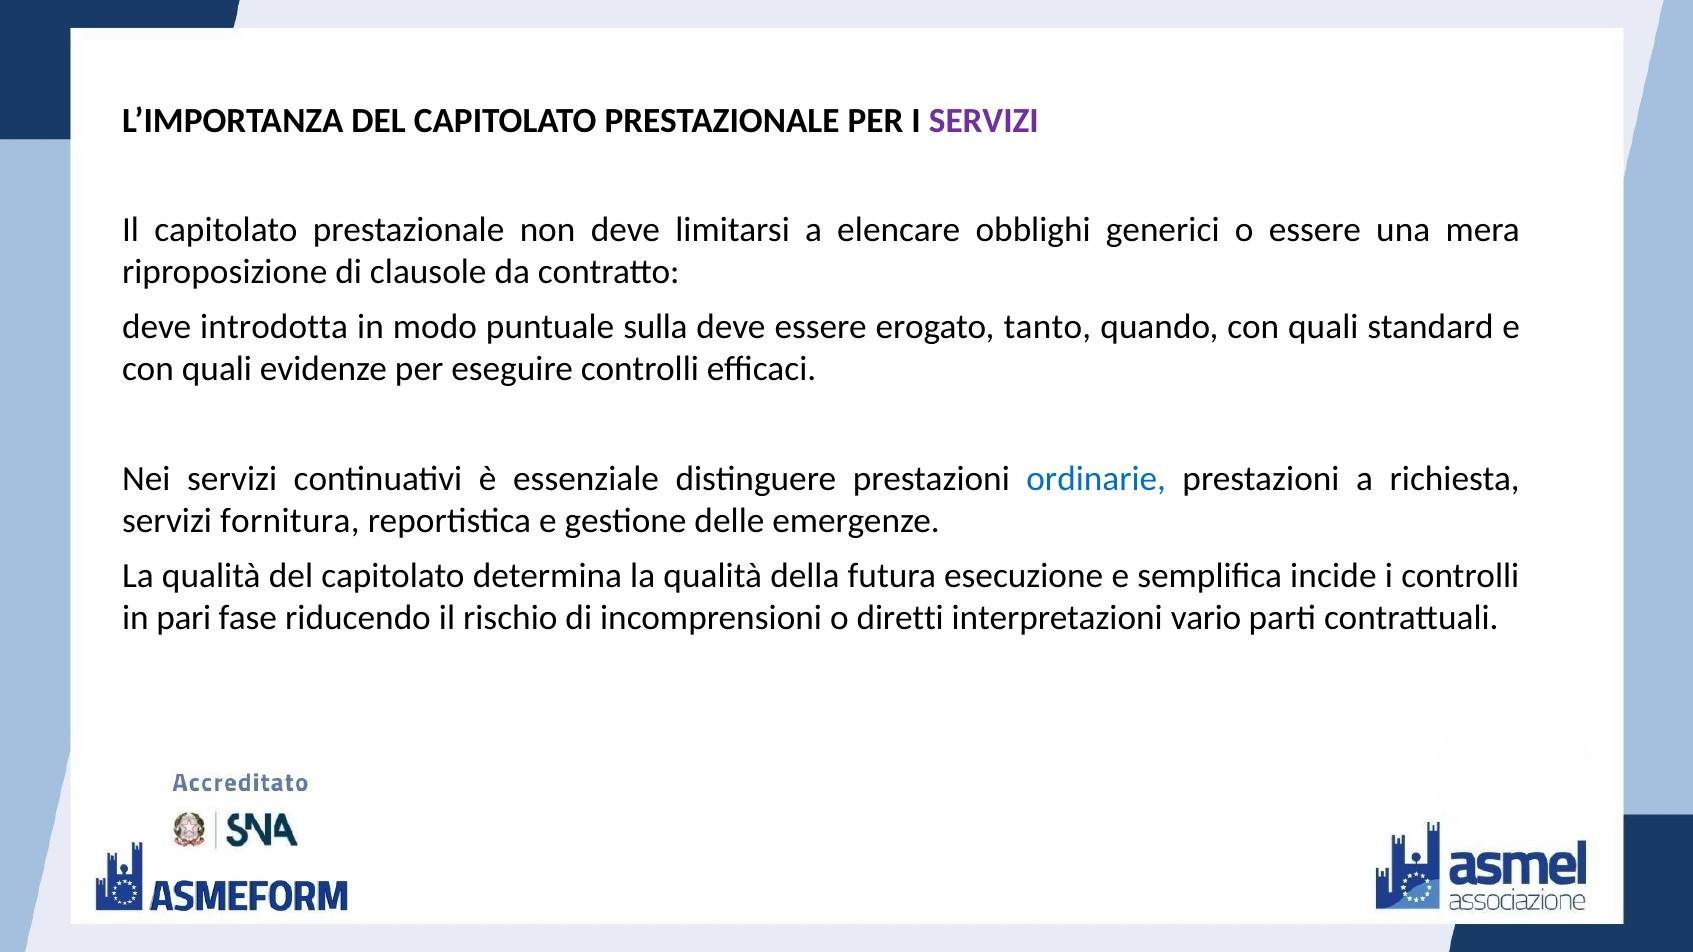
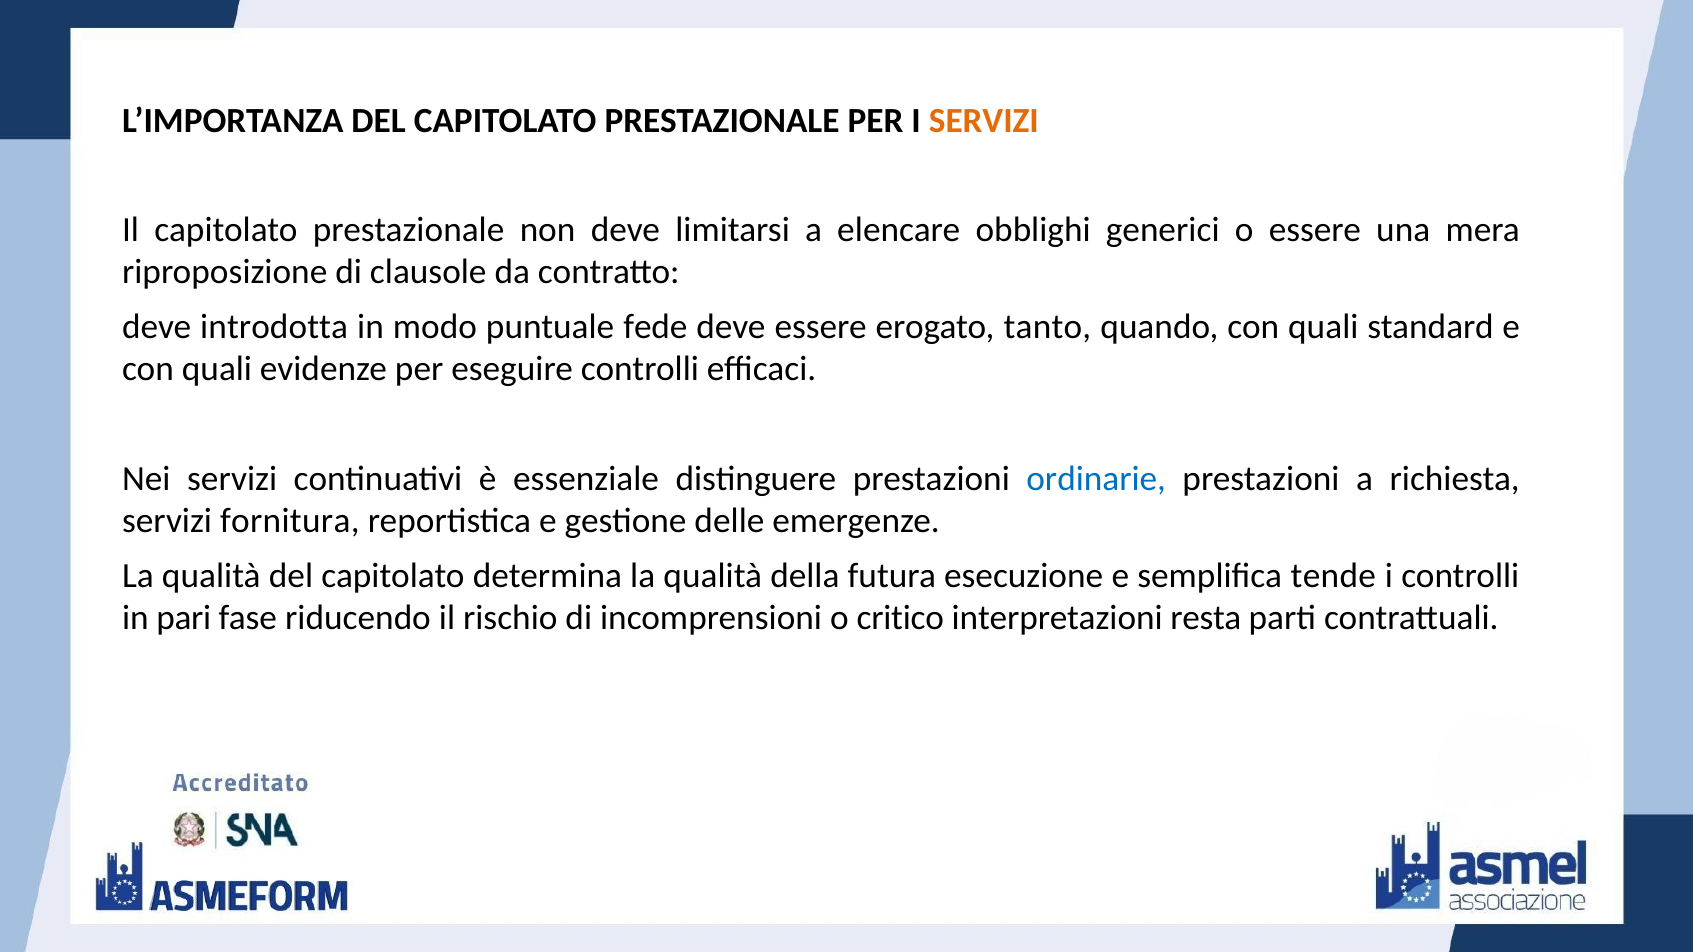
SERVIZI colour: purple -> orange (984, 120)
sulla: sulla -> fede (655, 327)
incide: incide -> tende (1333, 576)
diretti: diretti -> critico (900, 618)
vario: vario -> resta (1206, 618)
